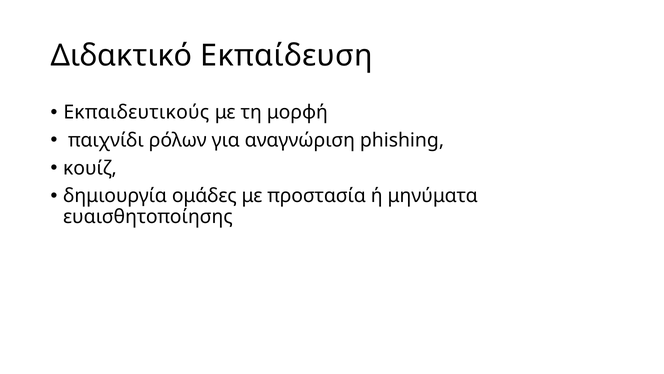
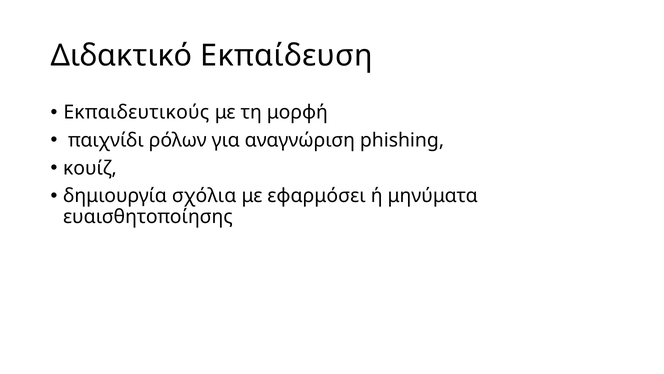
ομάδες: ομάδες -> σχόλια (204, 196)
προστασία: προστασία -> εφαρμόσει (317, 196)
